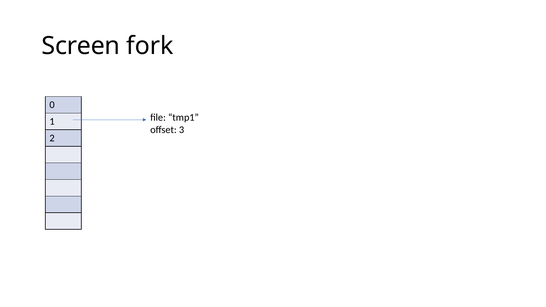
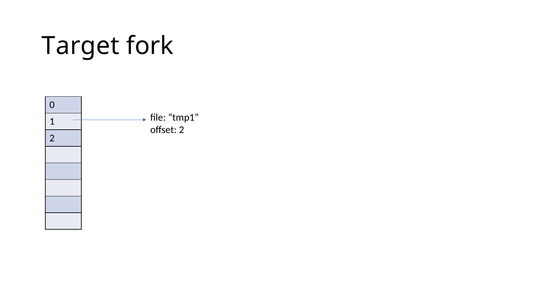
Screen: Screen -> Target (81, 46)
offset 3: 3 -> 2 (182, 130)
